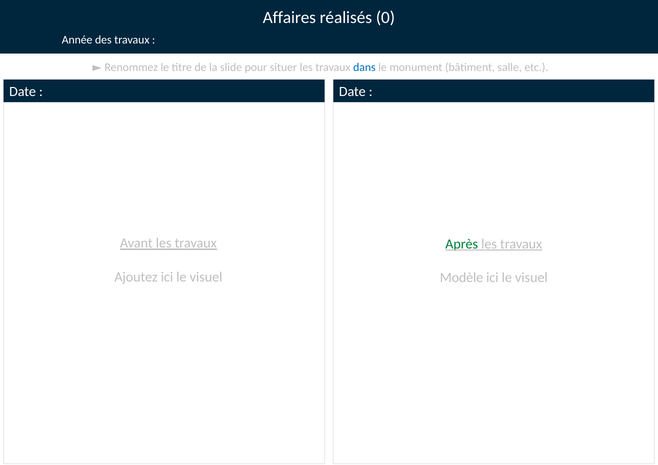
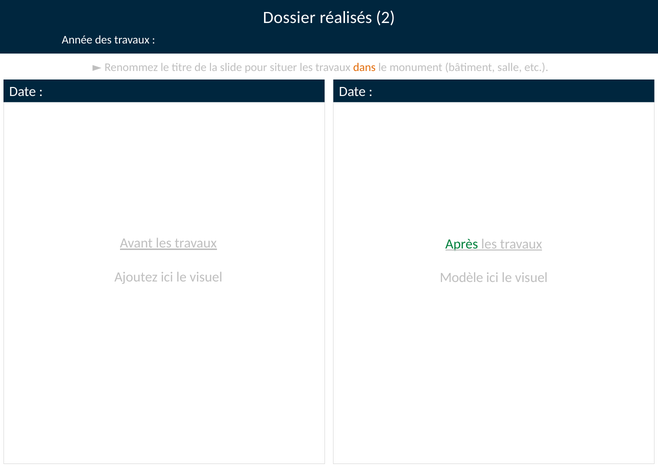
Affaires: Affaires -> Dossier (289, 18)
0: 0 -> 2 (385, 18)
dans colour: blue -> orange (364, 67)
